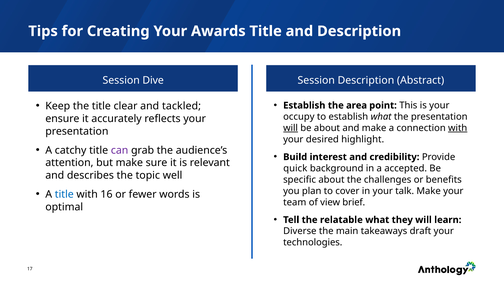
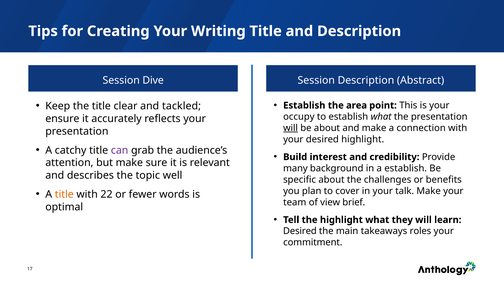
Awards: Awards -> Writing (218, 31)
with underline: present -> none (458, 128)
quick: quick -> many (295, 169)
a accepted: accepted -> establish (406, 169)
title colour: blue -> orange (64, 195)
16: 16 -> 22 (107, 195)
the relatable: relatable -> highlight (341, 220)
Diverse: Diverse -> Desired (300, 232)
draft: draft -> roles (420, 232)
technologies: technologies -> commitment (313, 243)
